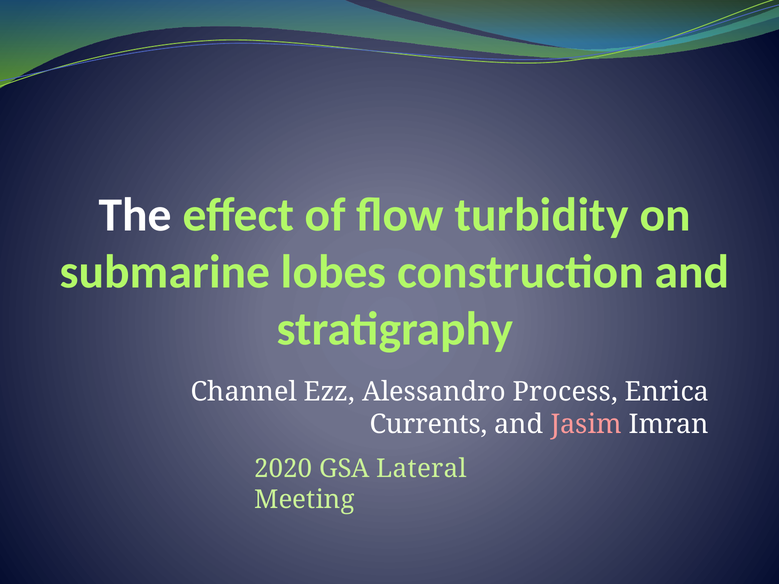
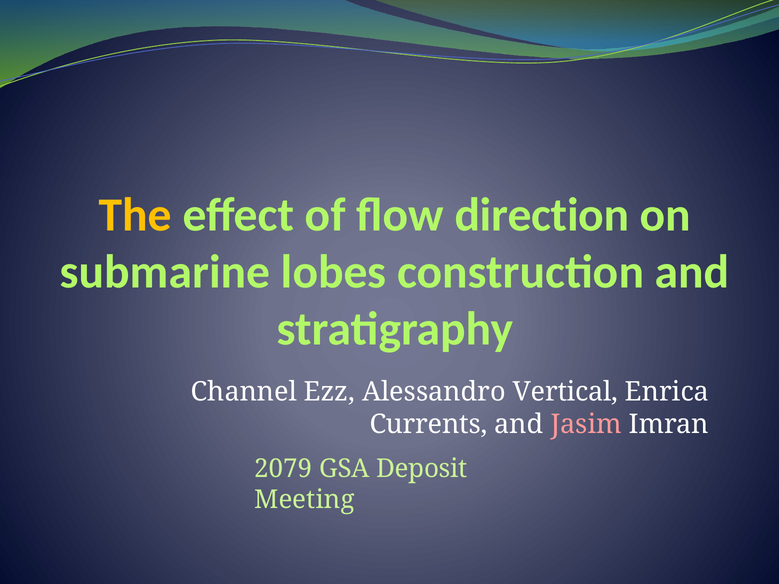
The colour: white -> yellow (135, 215)
turbidity: turbidity -> direction (542, 215)
Process: Process -> Vertical (565, 392)
2020: 2020 -> 2079 (283, 469)
Lateral: Lateral -> Deposit (422, 469)
